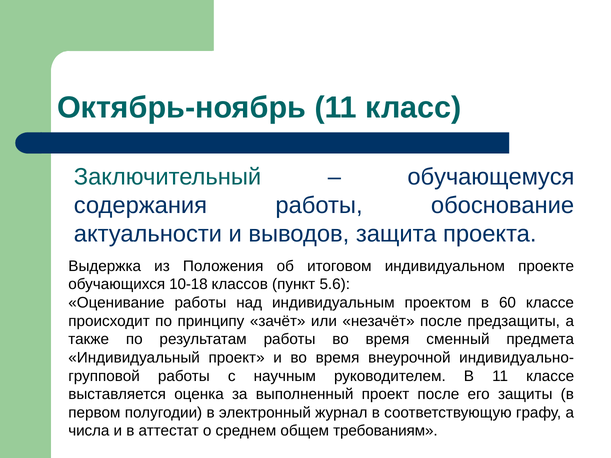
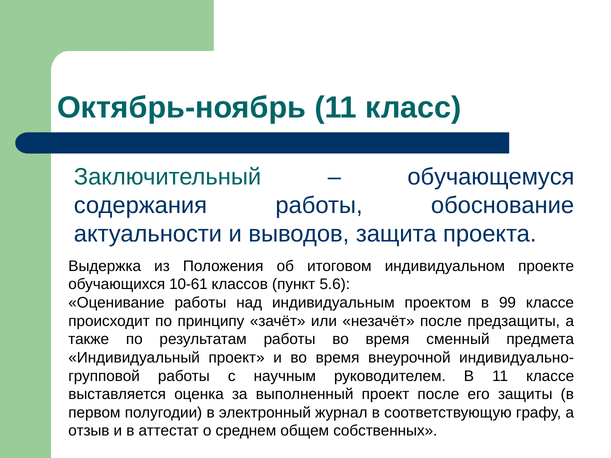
10-18: 10-18 -> 10-61 (188, 285)
60: 60 -> 99 (508, 303)
числа: числа -> отзыв (89, 431)
требованиям: требованиям -> собственных (385, 431)
